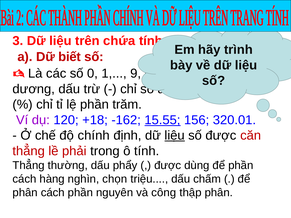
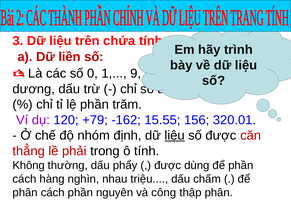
biết: biết -> liền (70, 57)
+18: +18 -> +79 (95, 120)
15.55 underline: present -> none (163, 120)
chính: chính -> nhóm (94, 136)
Thẳng: Thẳng -> Không (29, 166)
chọn: chọn -> nhau (115, 179)
